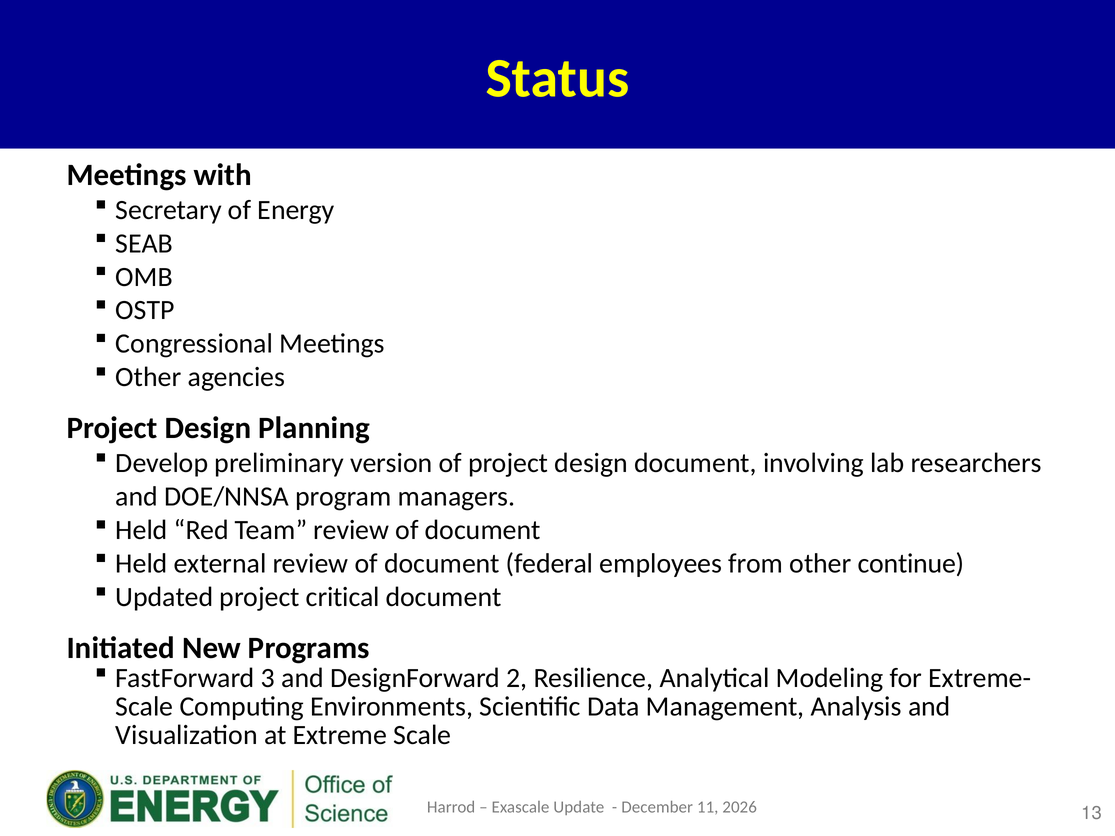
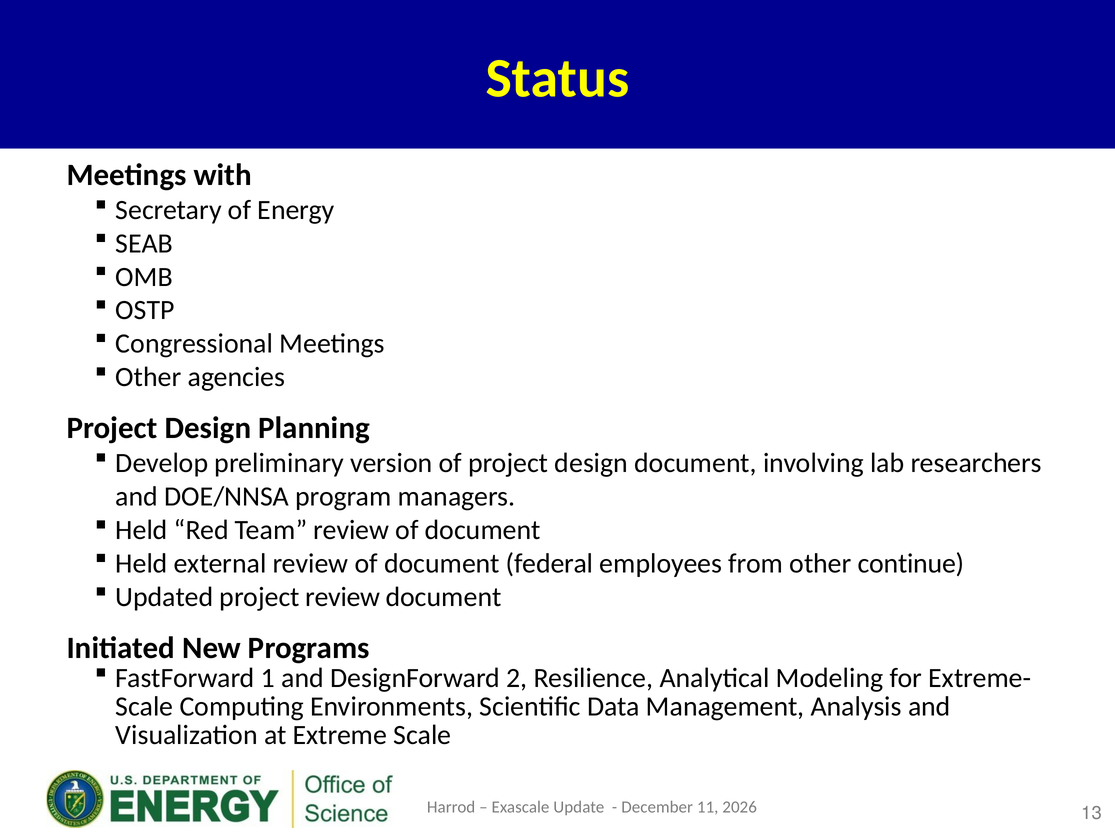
project critical: critical -> review (343, 597)
3: 3 -> 1 (268, 678)
